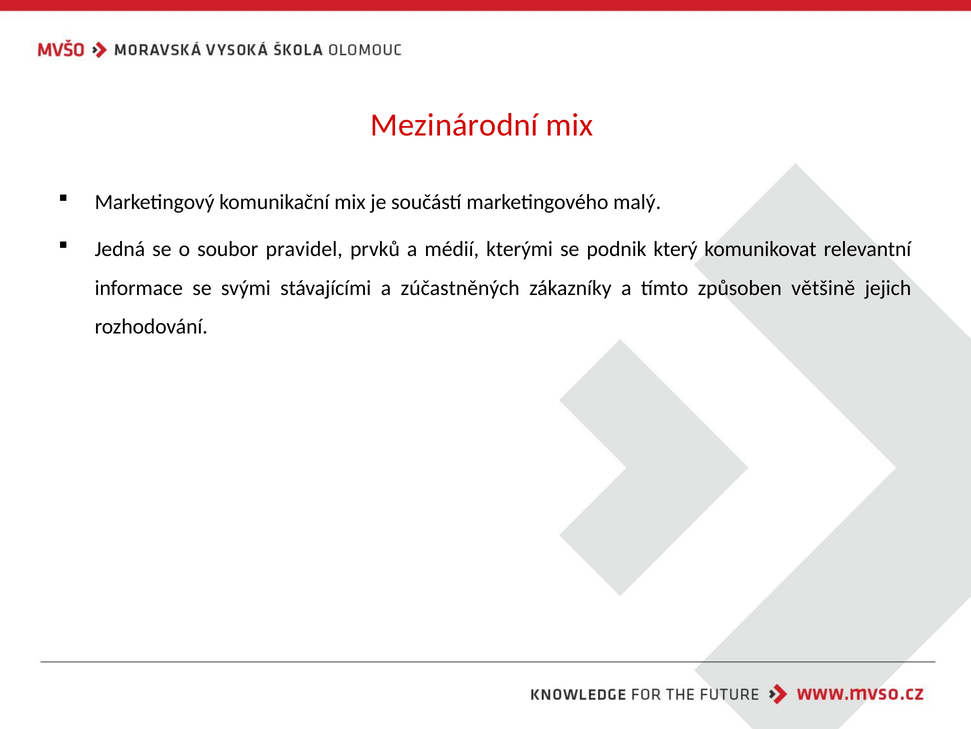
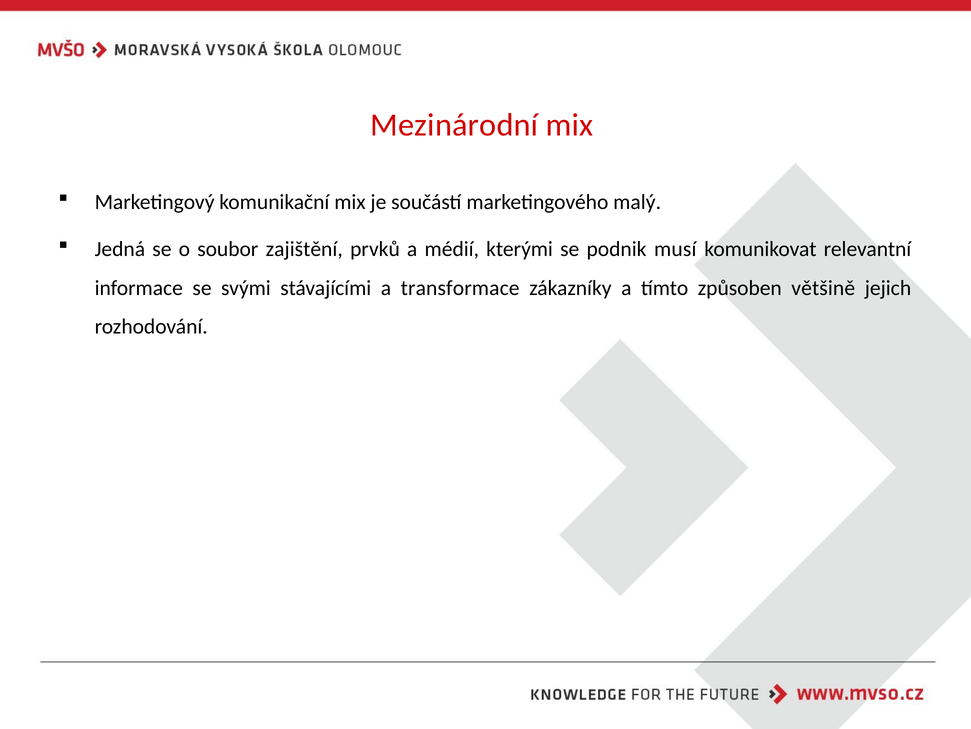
pravidel: pravidel -> zajištění (304, 249)
který: který -> musí (675, 249)
zúčastněných: zúčastněných -> transformace (460, 288)
